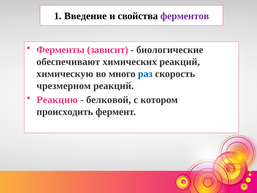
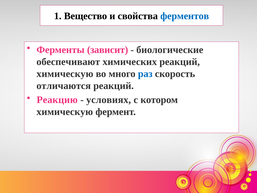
Введение: Введение -> Вещество (86, 16)
ферментов colour: purple -> blue (185, 16)
чрезмерном: чрезмерном -> отличаются (64, 86)
белковой: белковой -> условиях (109, 100)
происходить: происходить -> химическую (65, 112)
